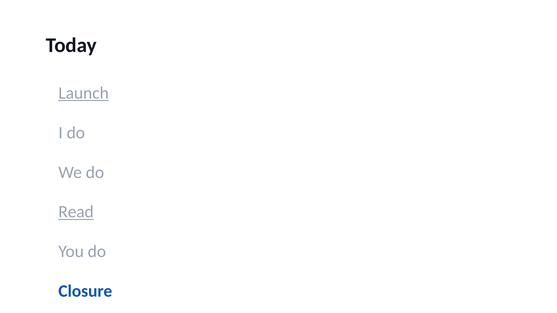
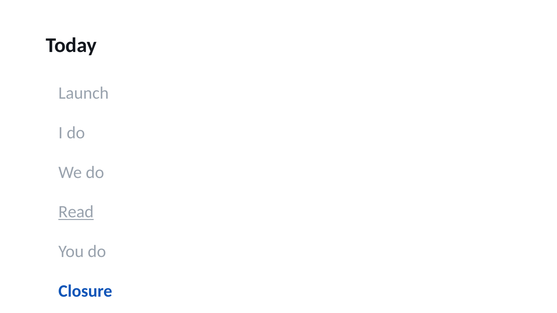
Launch underline: present -> none (84, 93)
